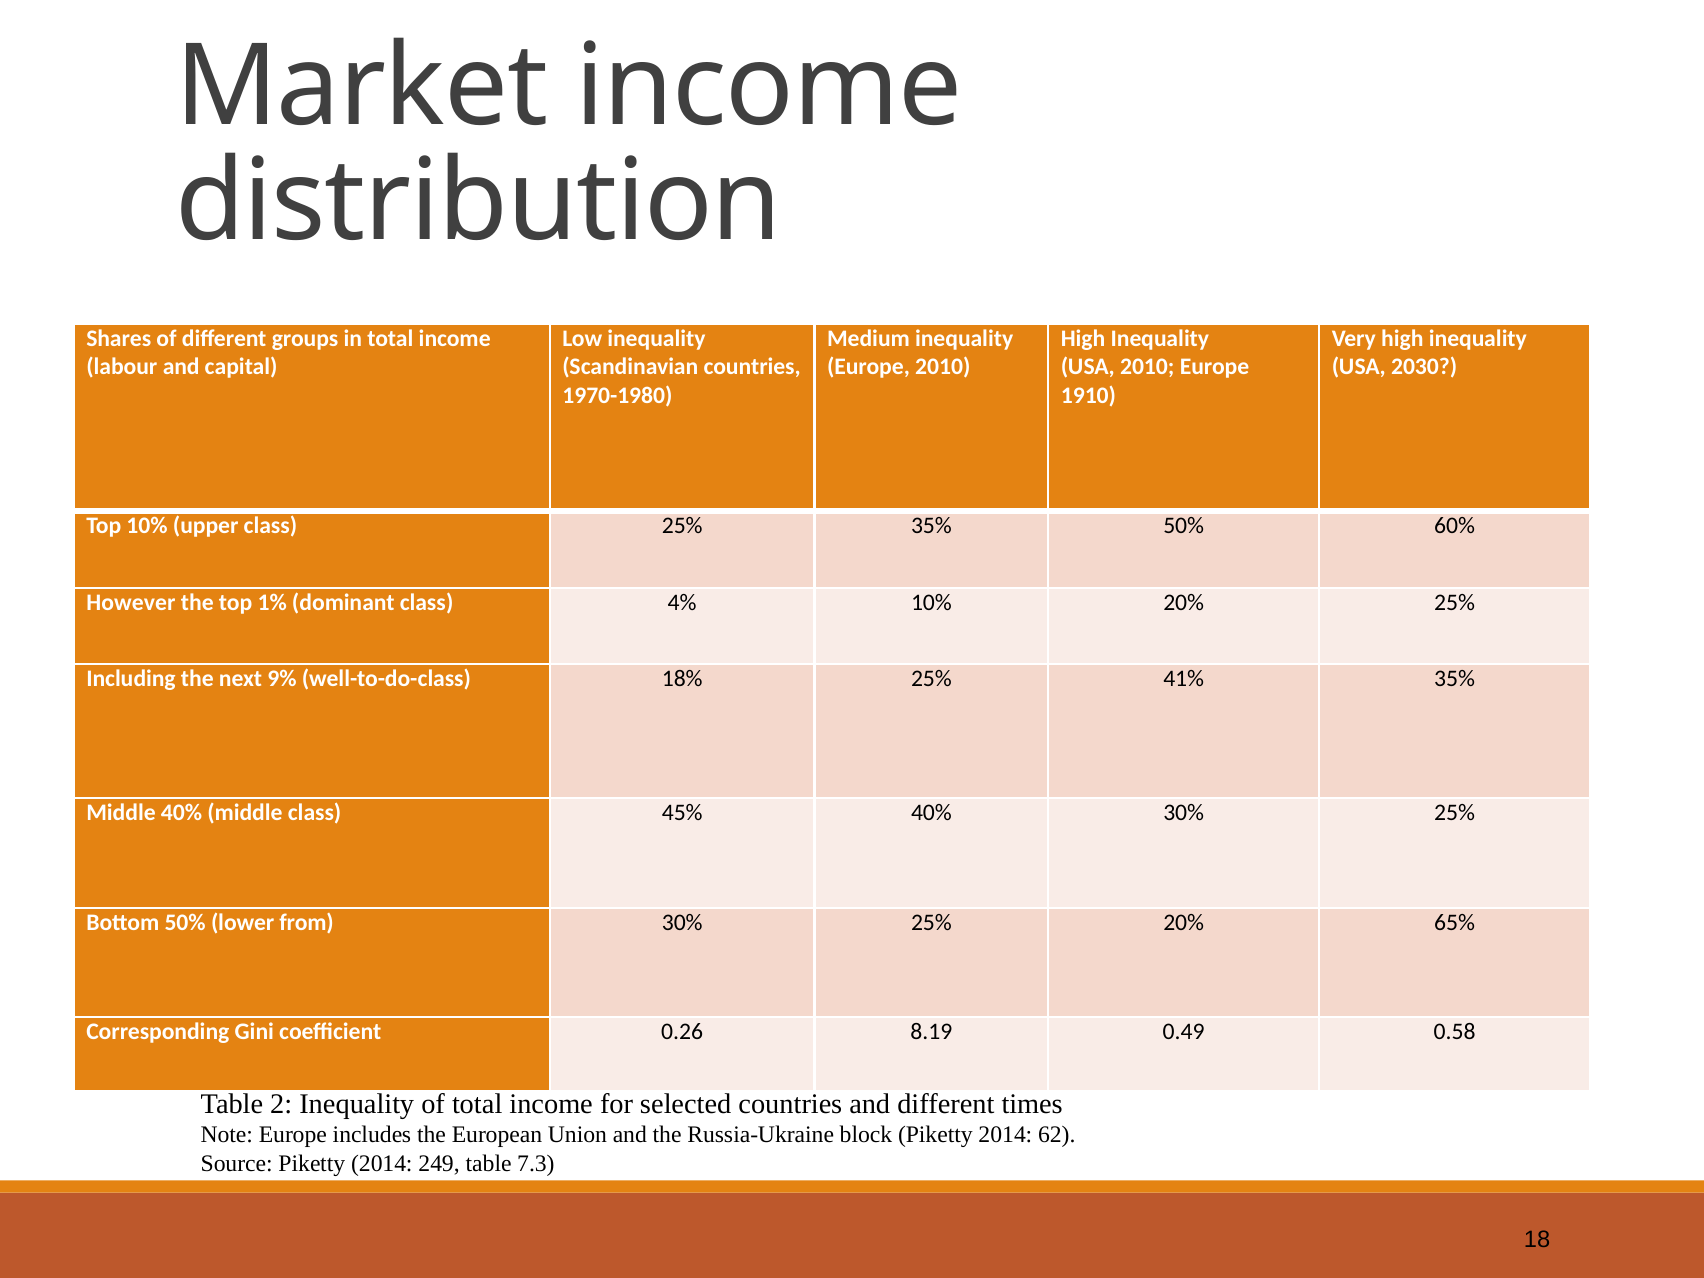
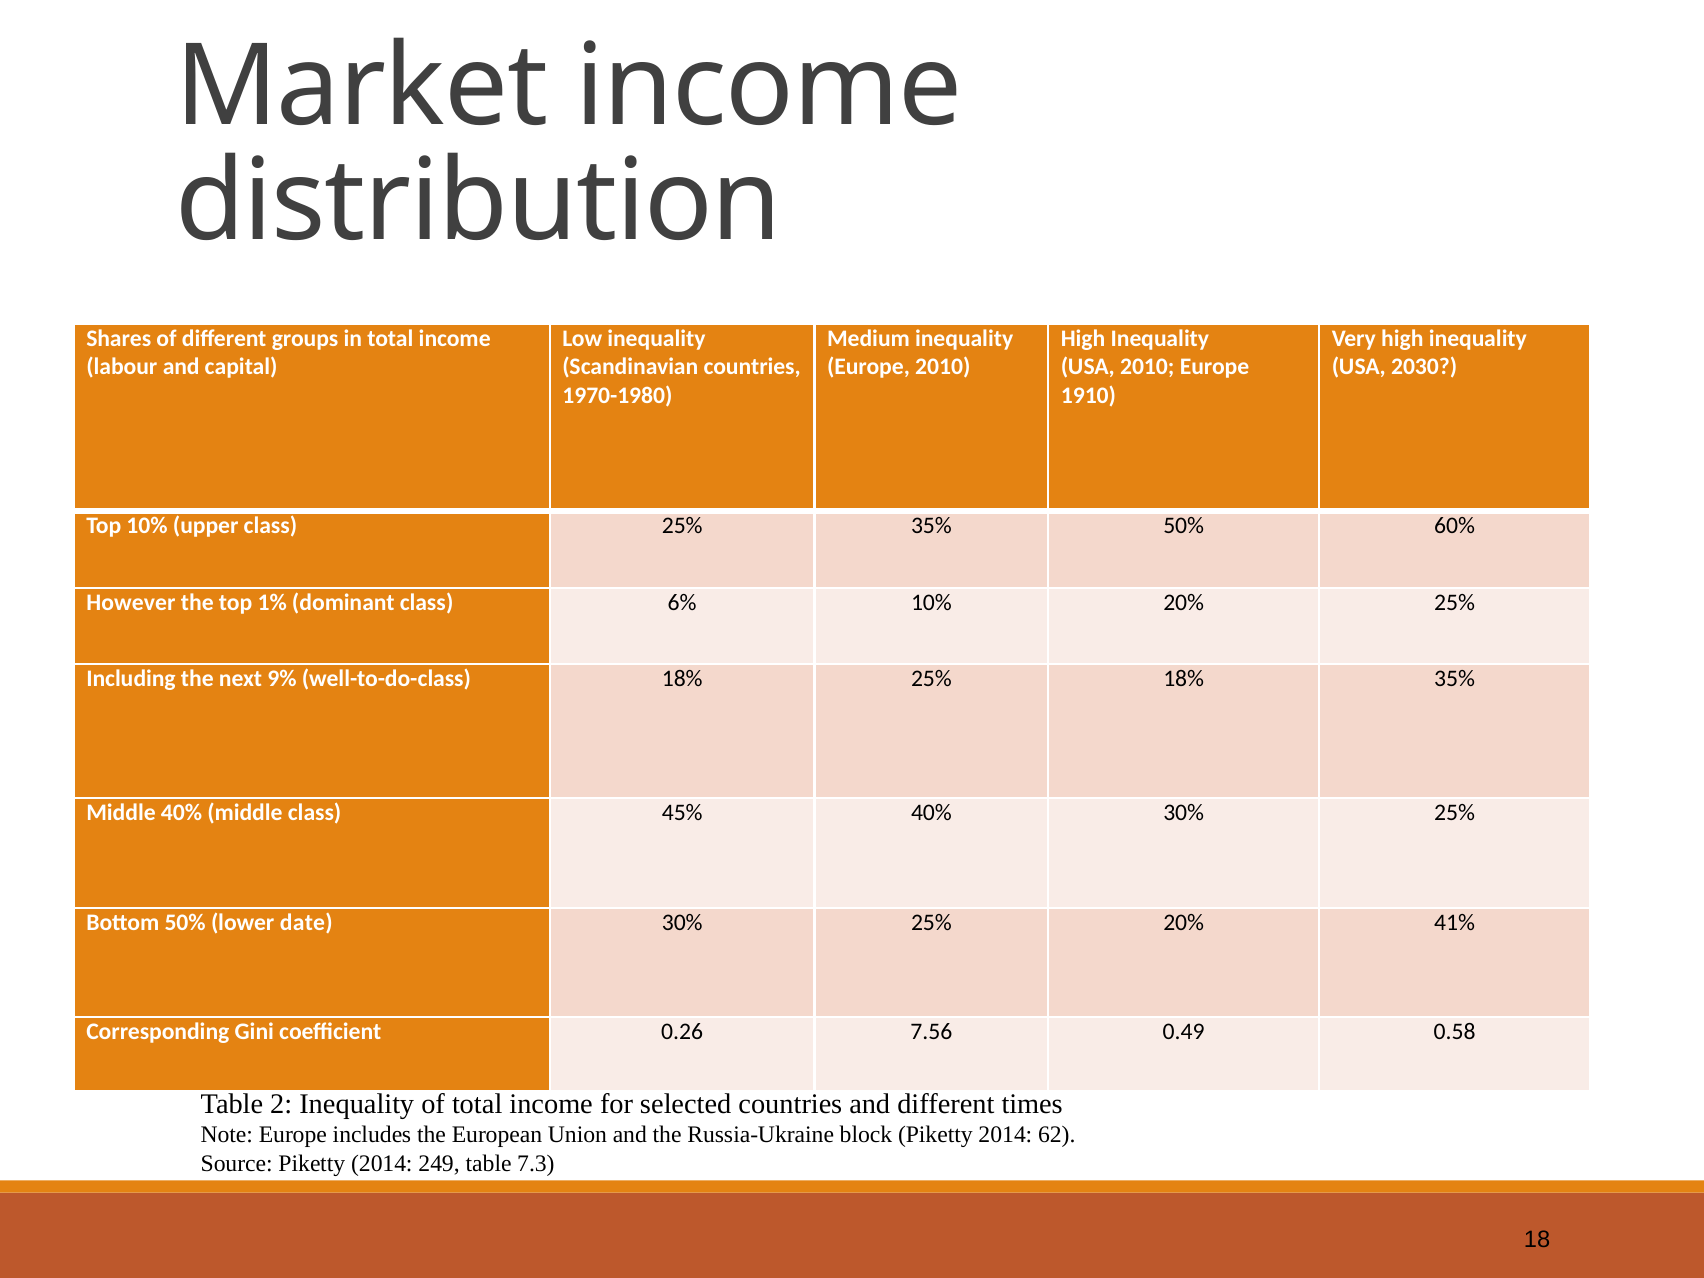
4%: 4% -> 6% (682, 603)
25% 41%: 41% -> 18% (1184, 678)
from: from -> date (306, 922)
65%: 65% -> 41% (1455, 922)
8.19: 8.19 -> 7.56 (931, 1031)
